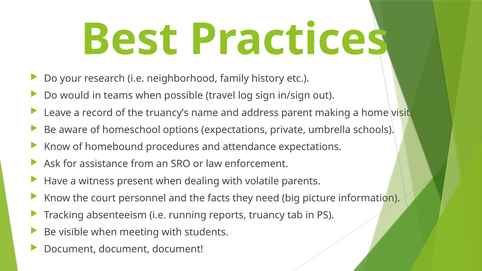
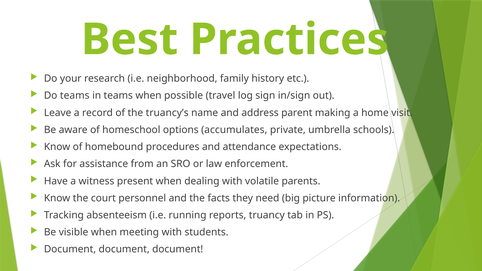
Do would: would -> teams (75, 96)
options expectations: expectations -> accumulates (234, 130)
